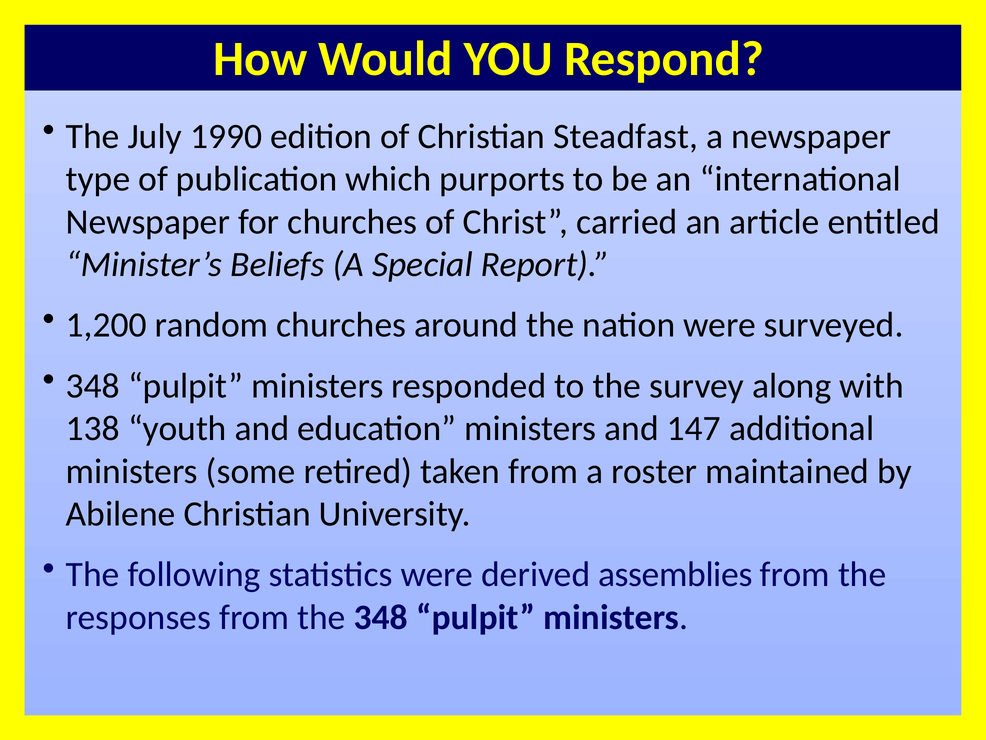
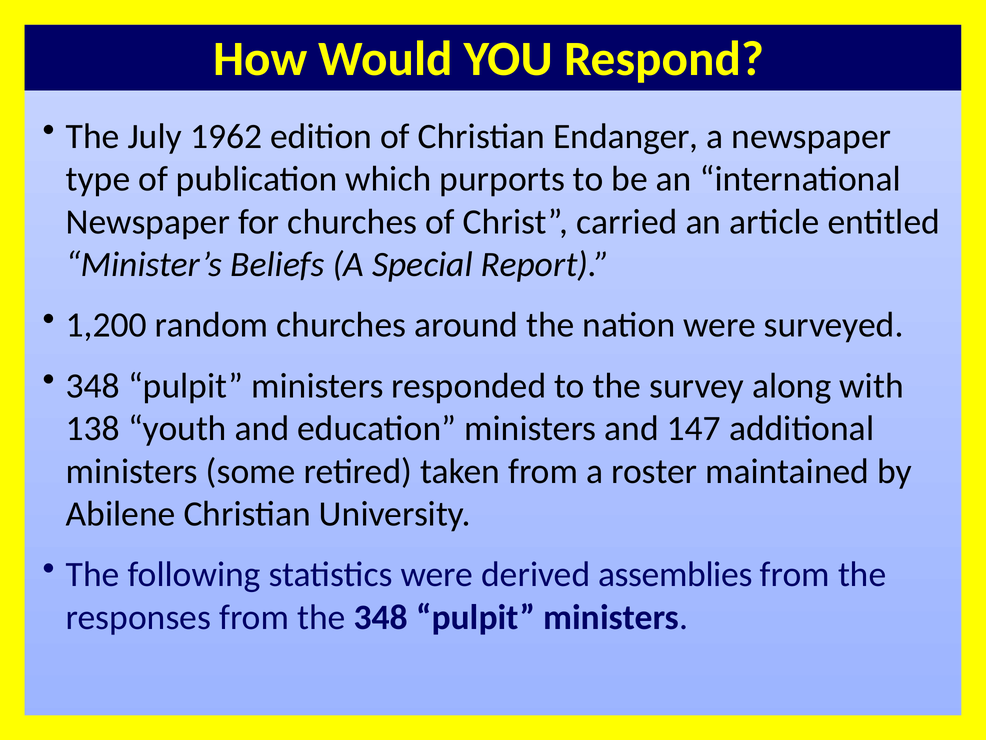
1990: 1990 -> 1962 (226, 136)
Steadfast: Steadfast -> Endanger (626, 136)
